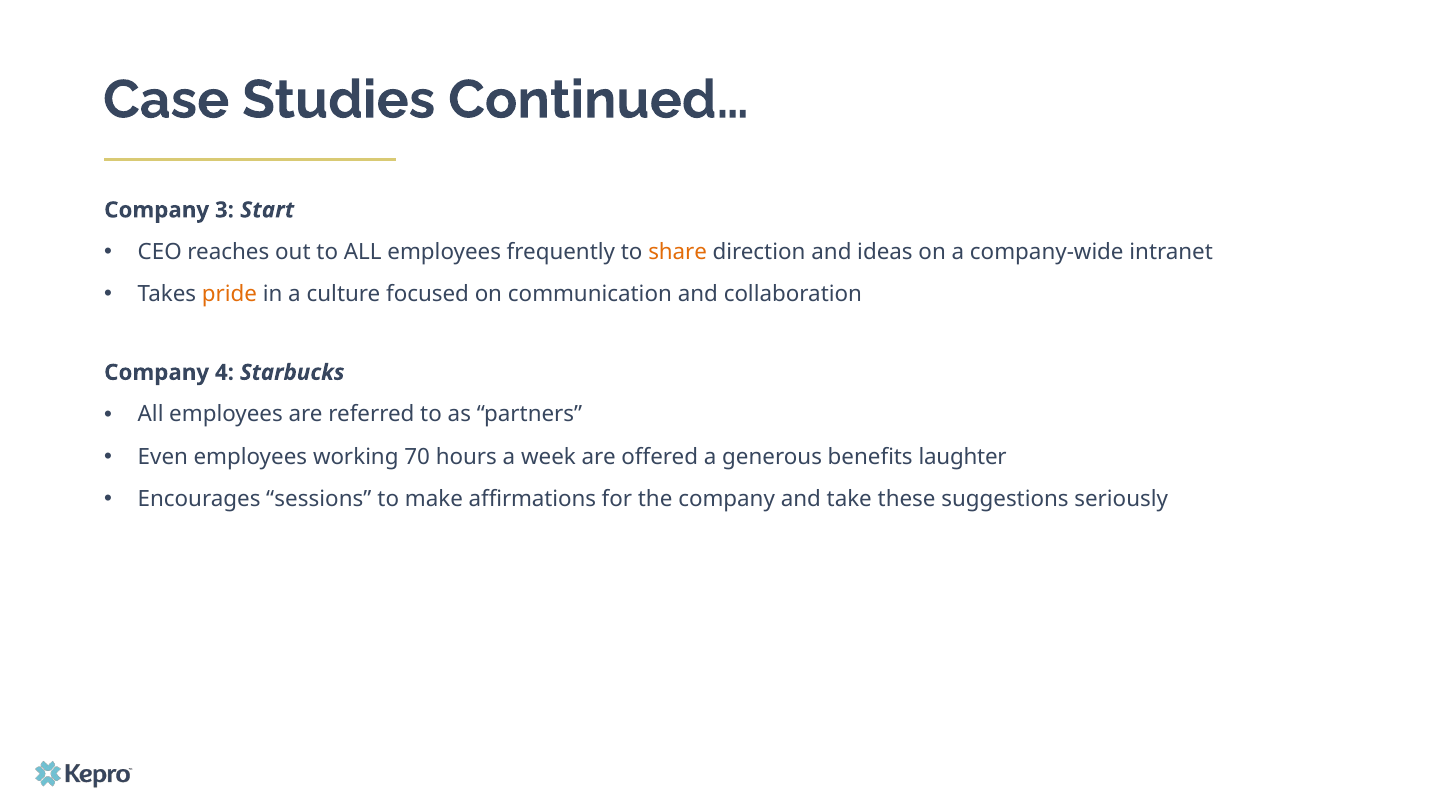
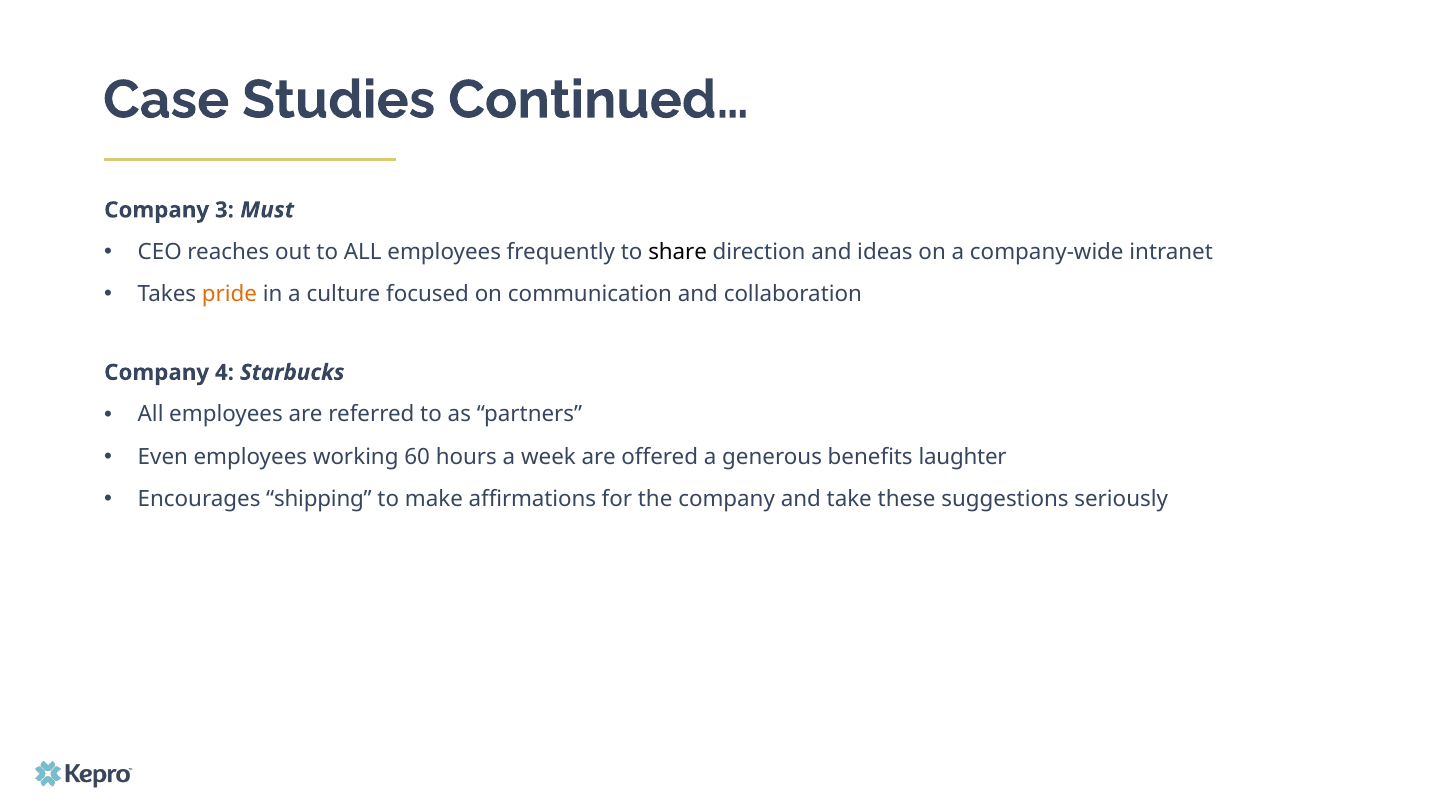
Start: Start -> Must (267, 210)
share colour: orange -> black (678, 252)
70: 70 -> 60 (417, 457)
sessions: sessions -> shipping (319, 499)
